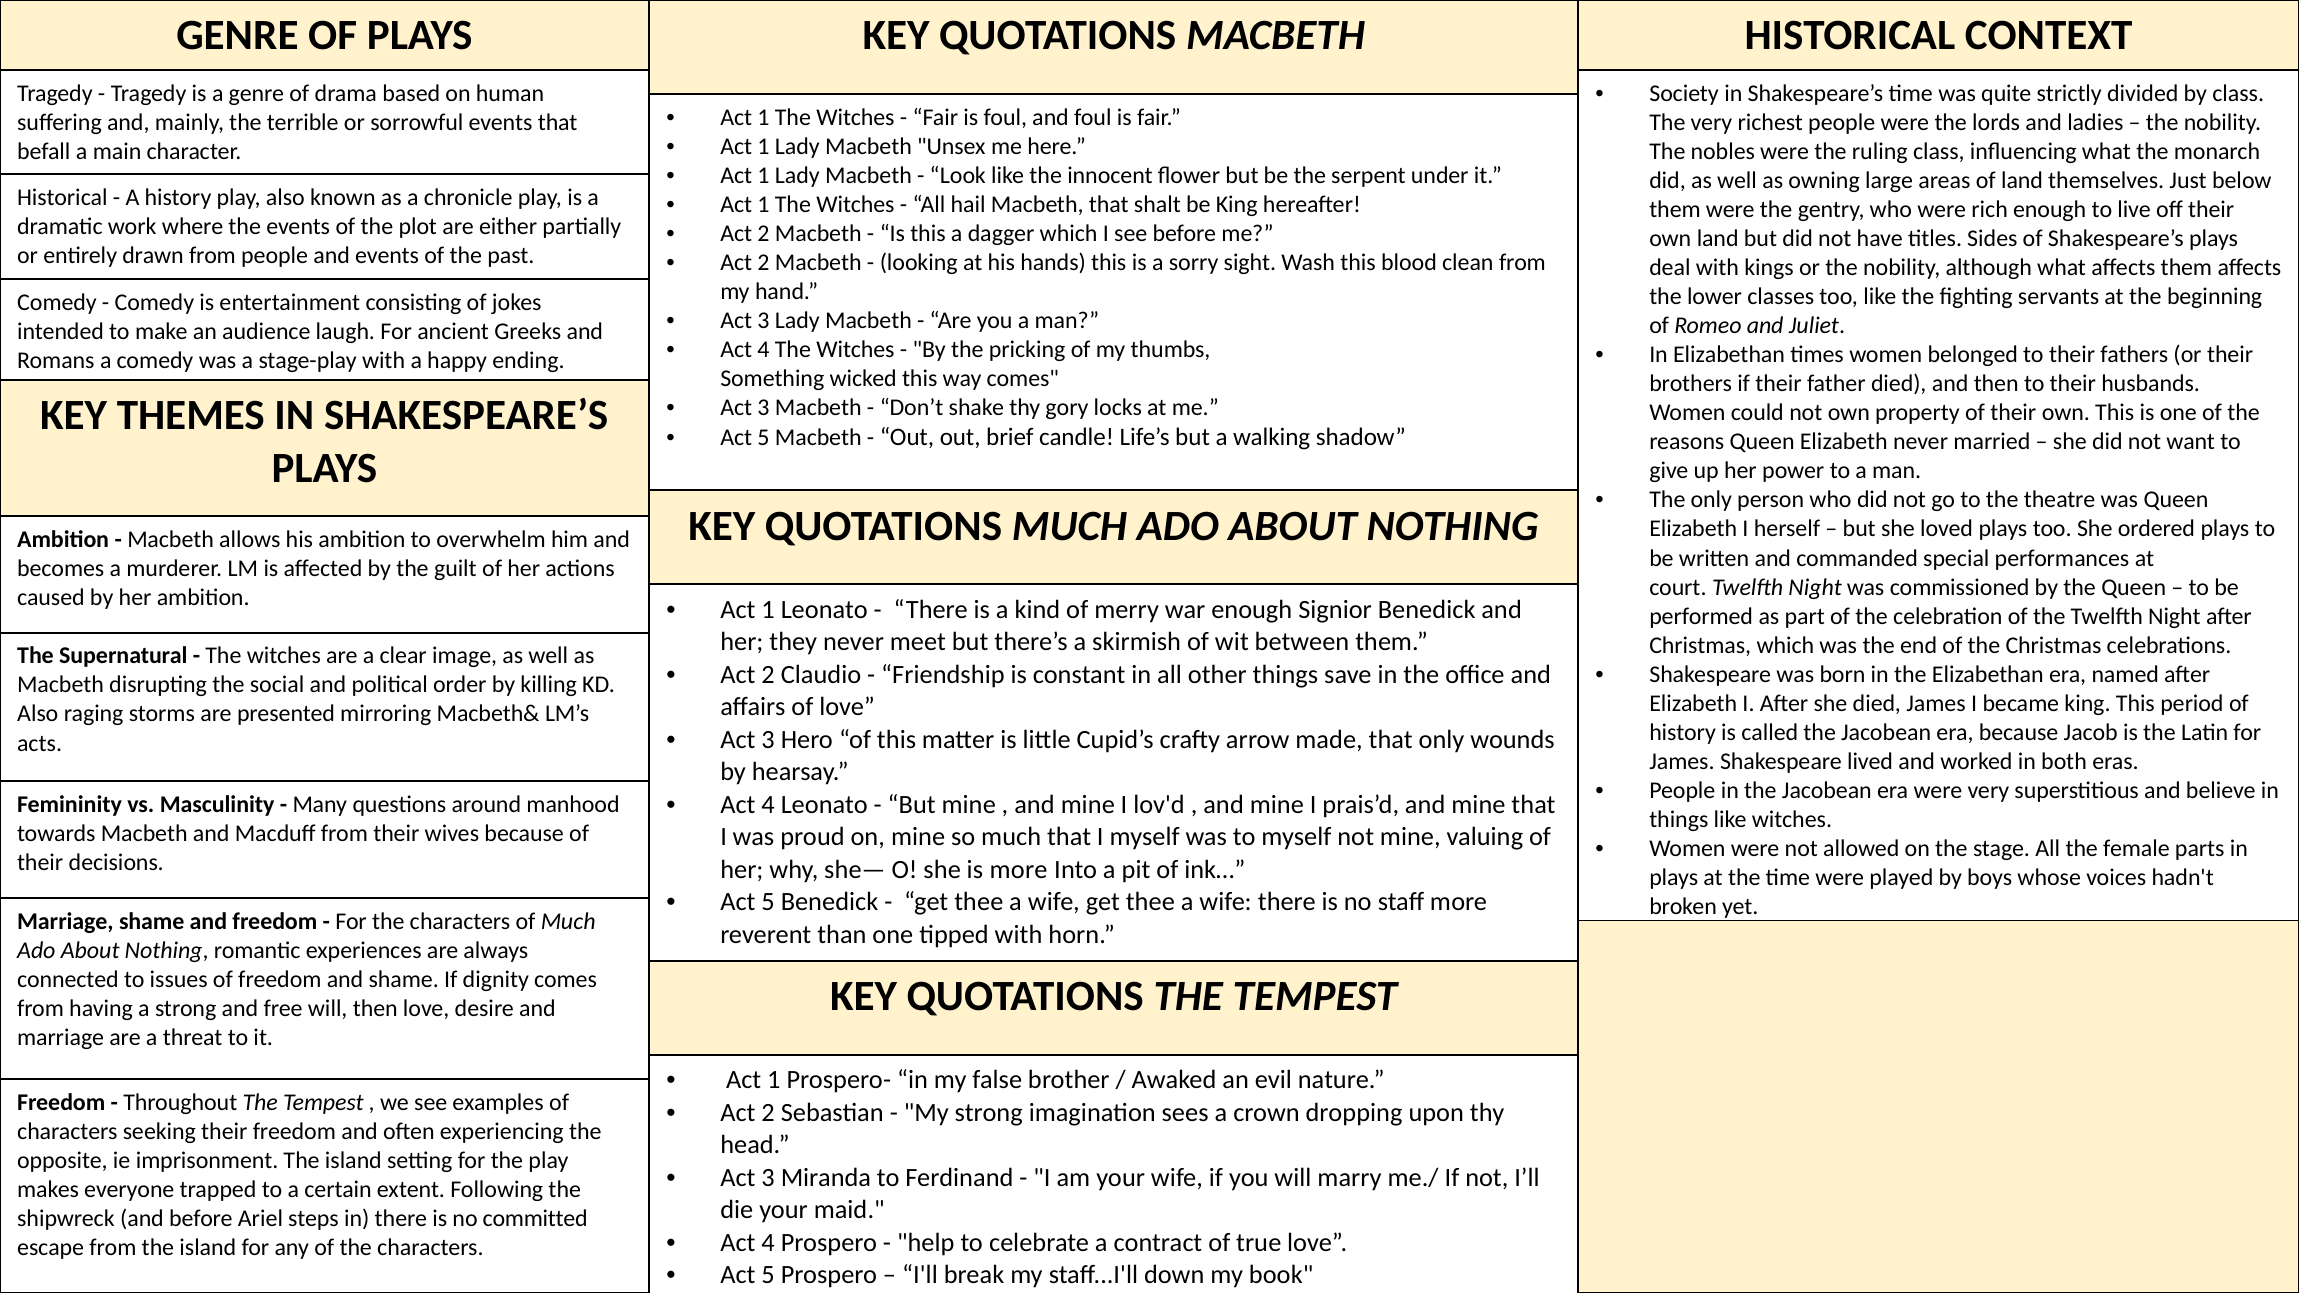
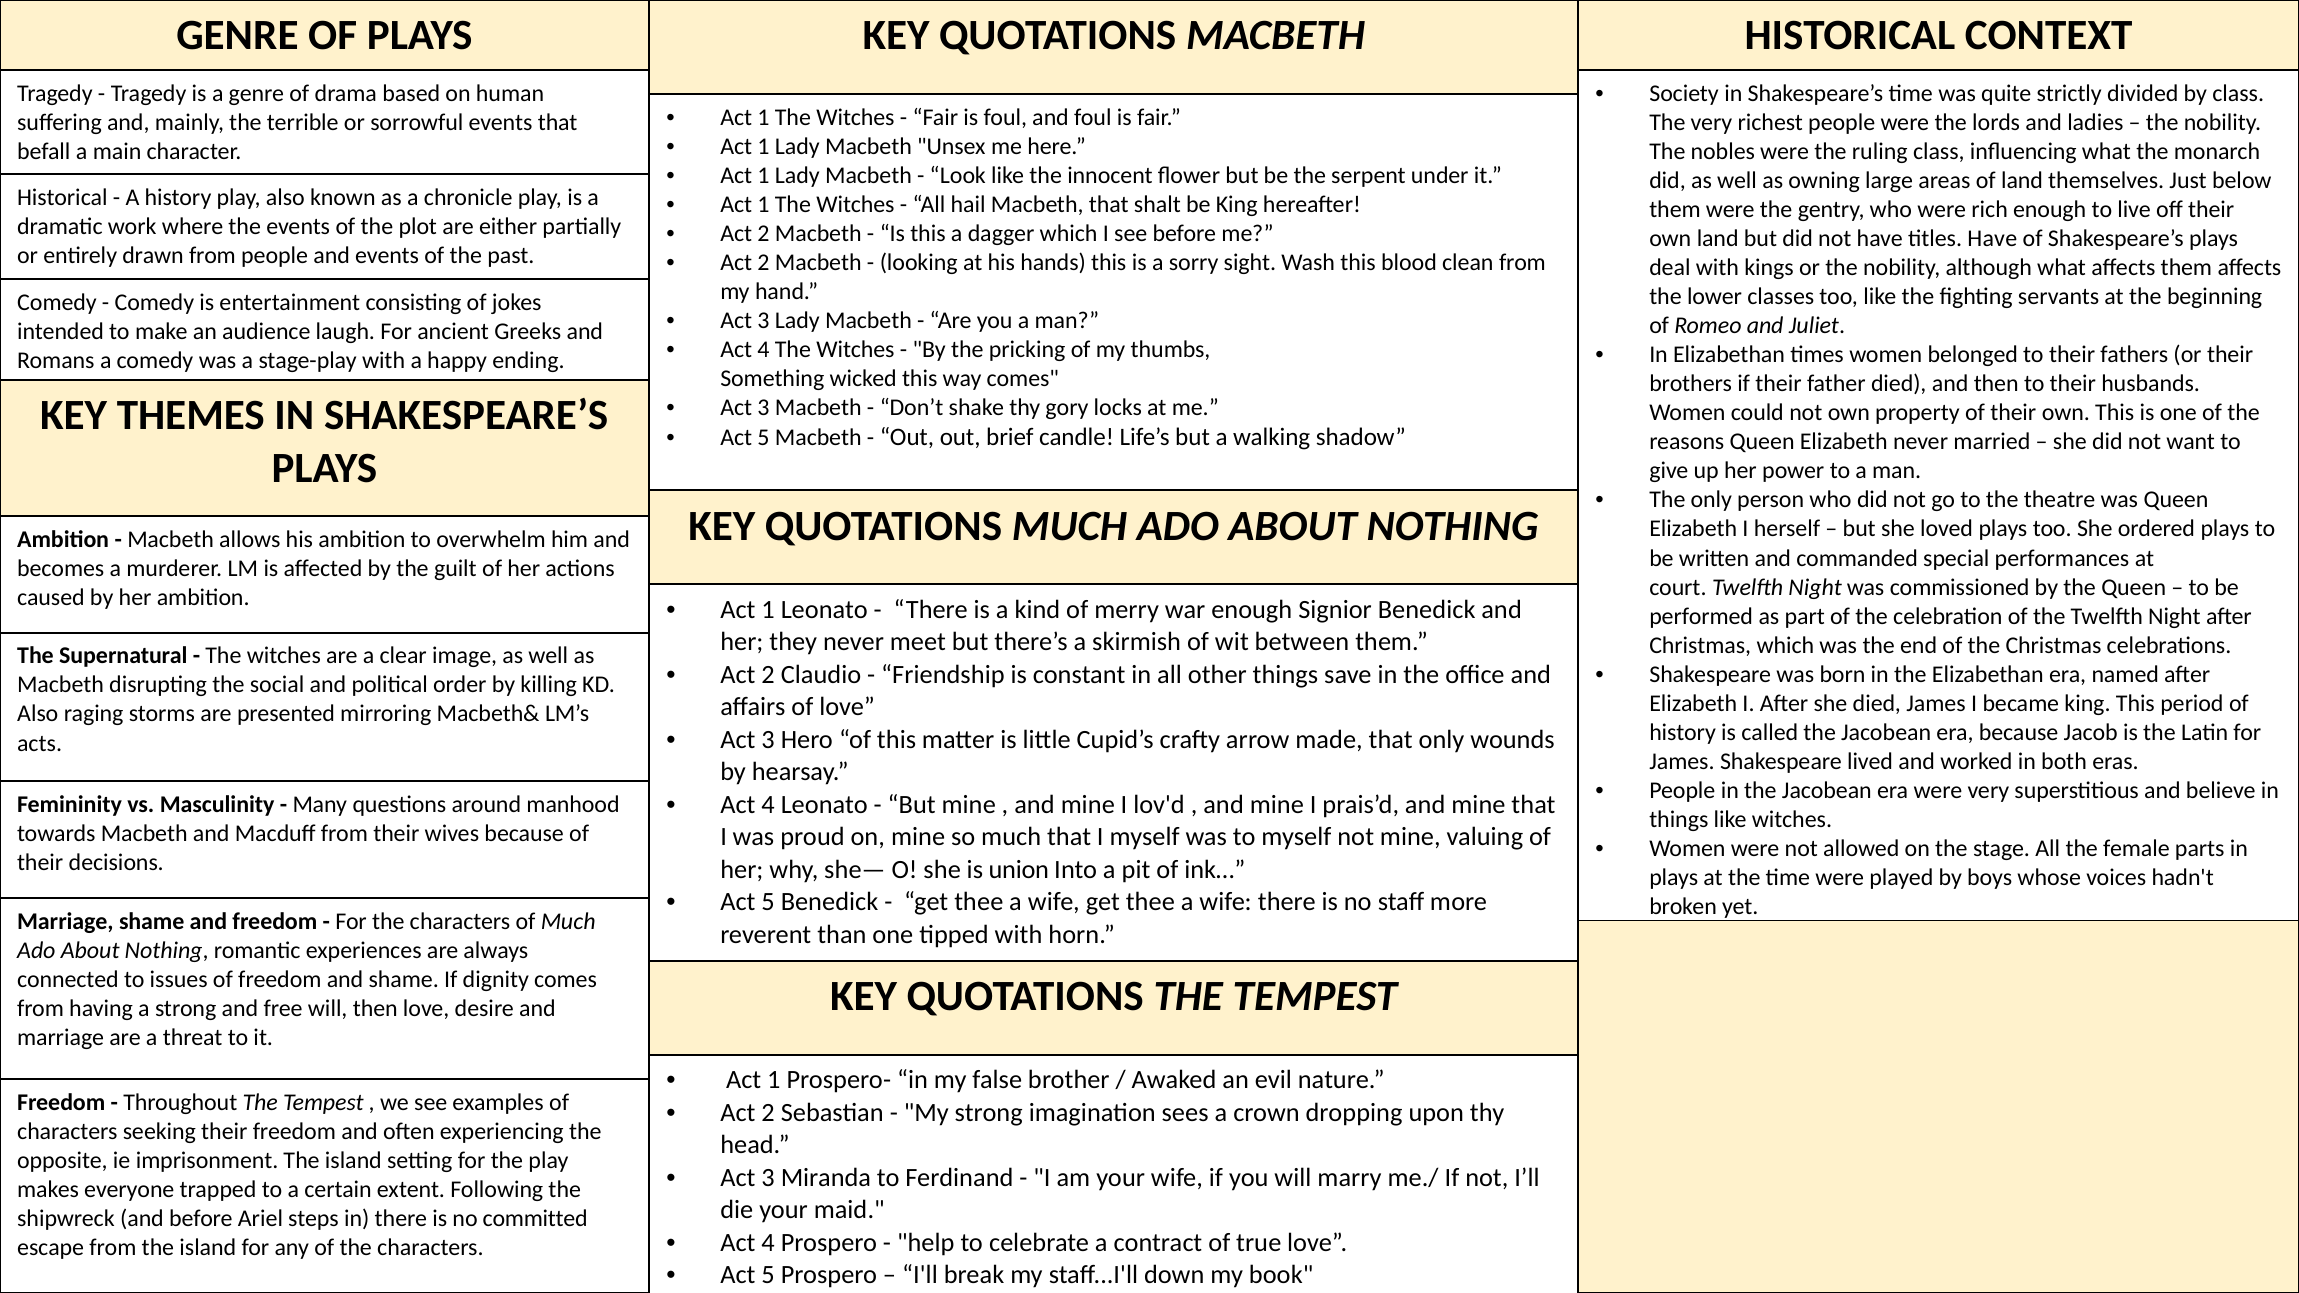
titles Sides: Sides -> Have (1992, 239)
is more: more -> union (1019, 870)
